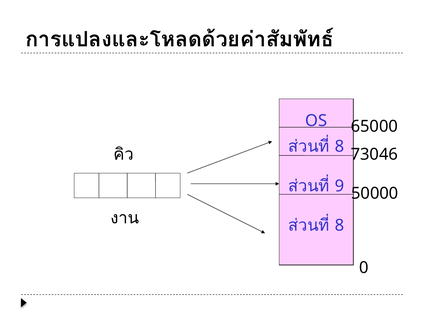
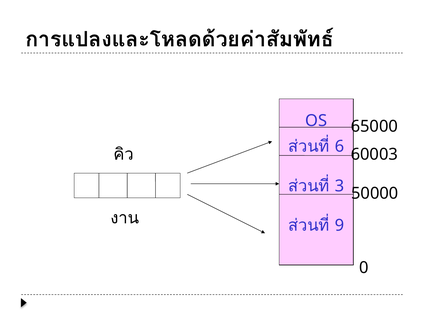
8: 8 -> 6 (340, 146)
73046: 73046 -> 60003 (374, 155)
9: 9 -> 3 (340, 186)
8: 8 -> 9 (340, 226)
